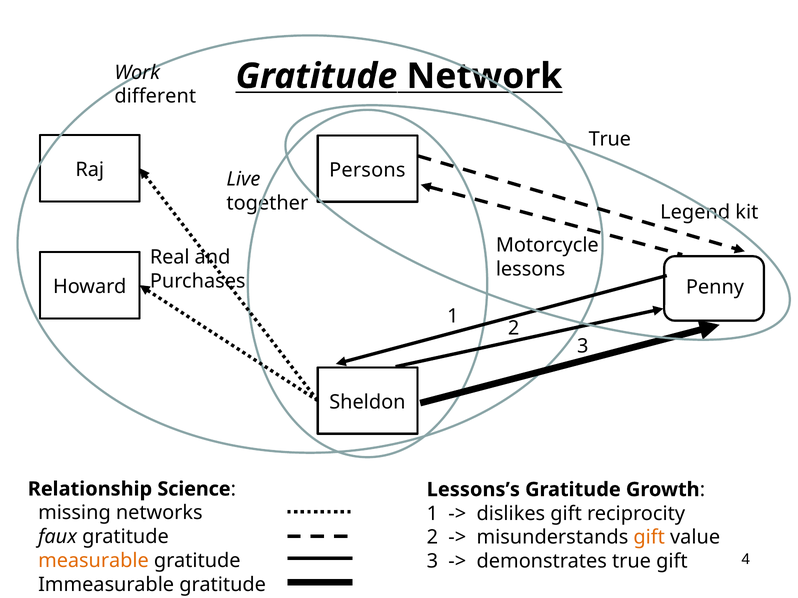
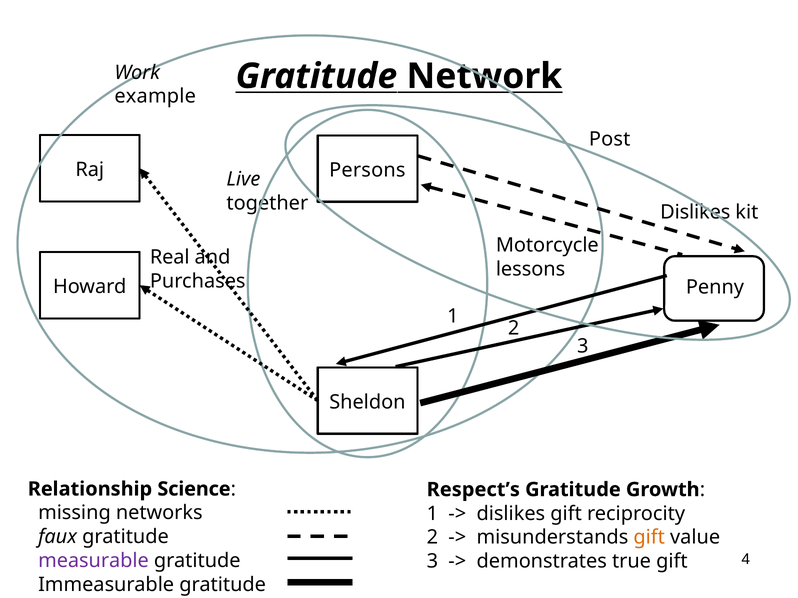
different: different -> example (155, 96)
True: True -> Post (610, 139)
Legend: Legend -> Dislikes (695, 212)
Lessons’s: Lessons’s -> Respect’s (473, 490)
measurable colour: orange -> purple (93, 561)
